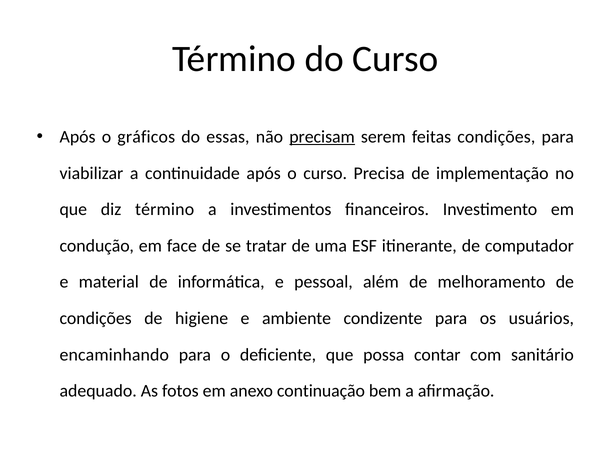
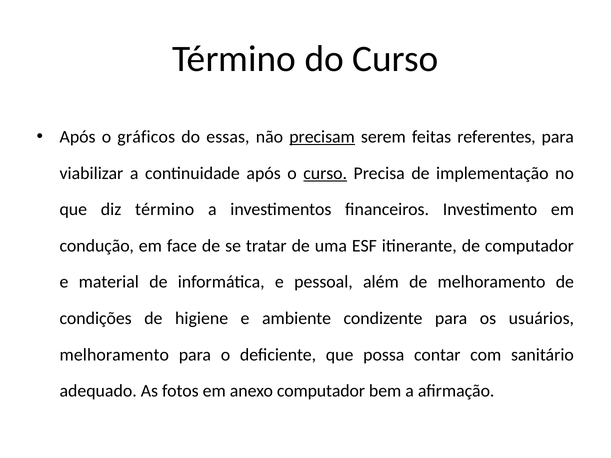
feitas condições: condições -> referentes (496, 137)
curso underline: none -> present (325, 173)
encaminhando: encaminhando -> melhoramento (114, 355)
anexo continuação: continuação -> computador (321, 391)
